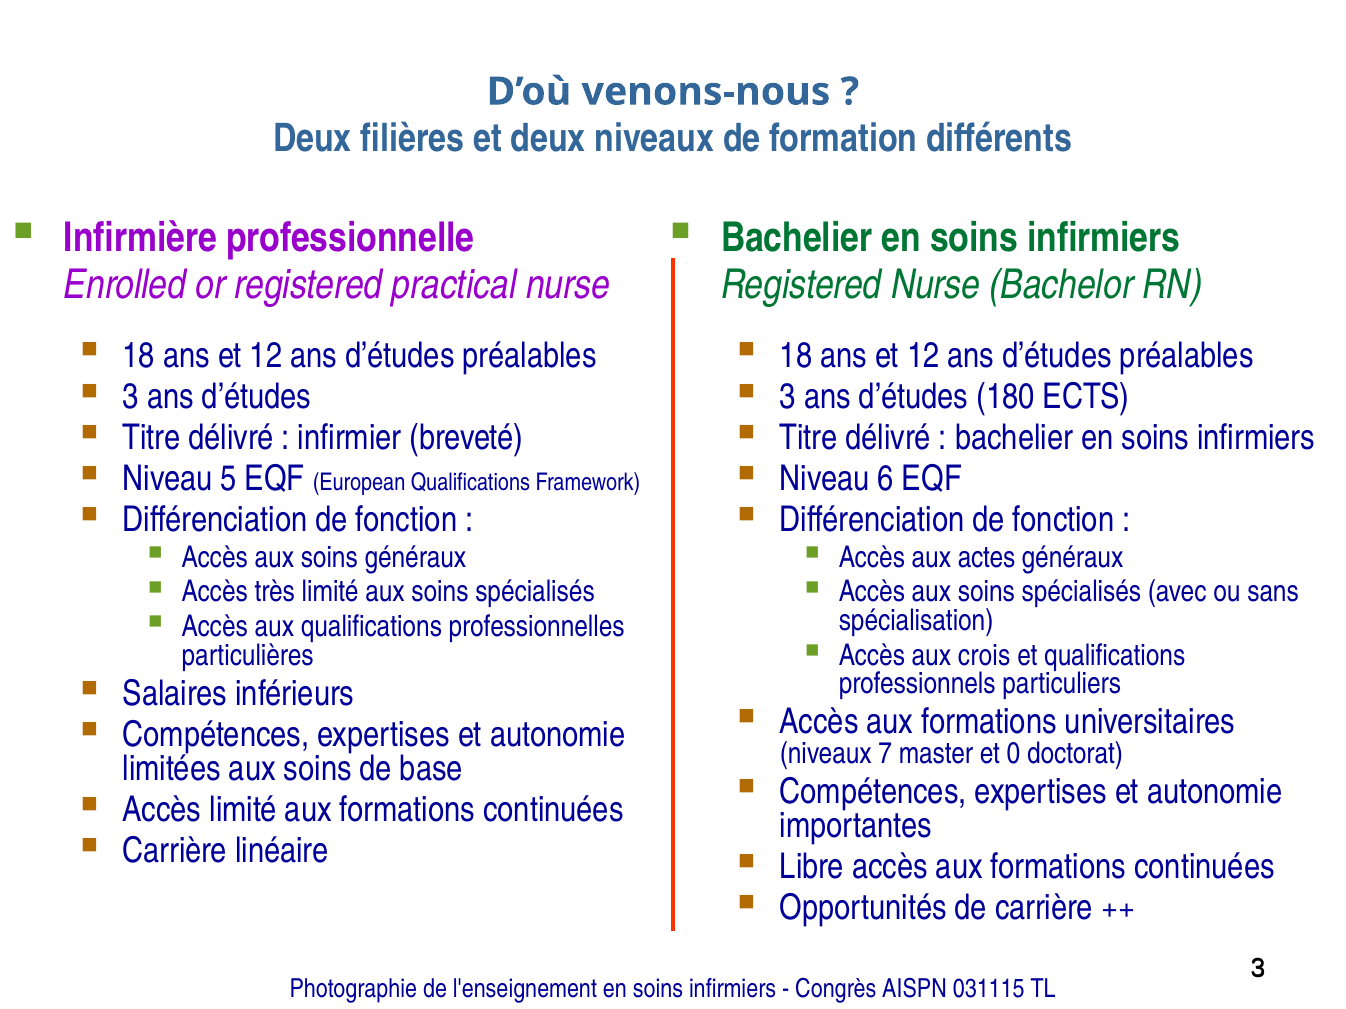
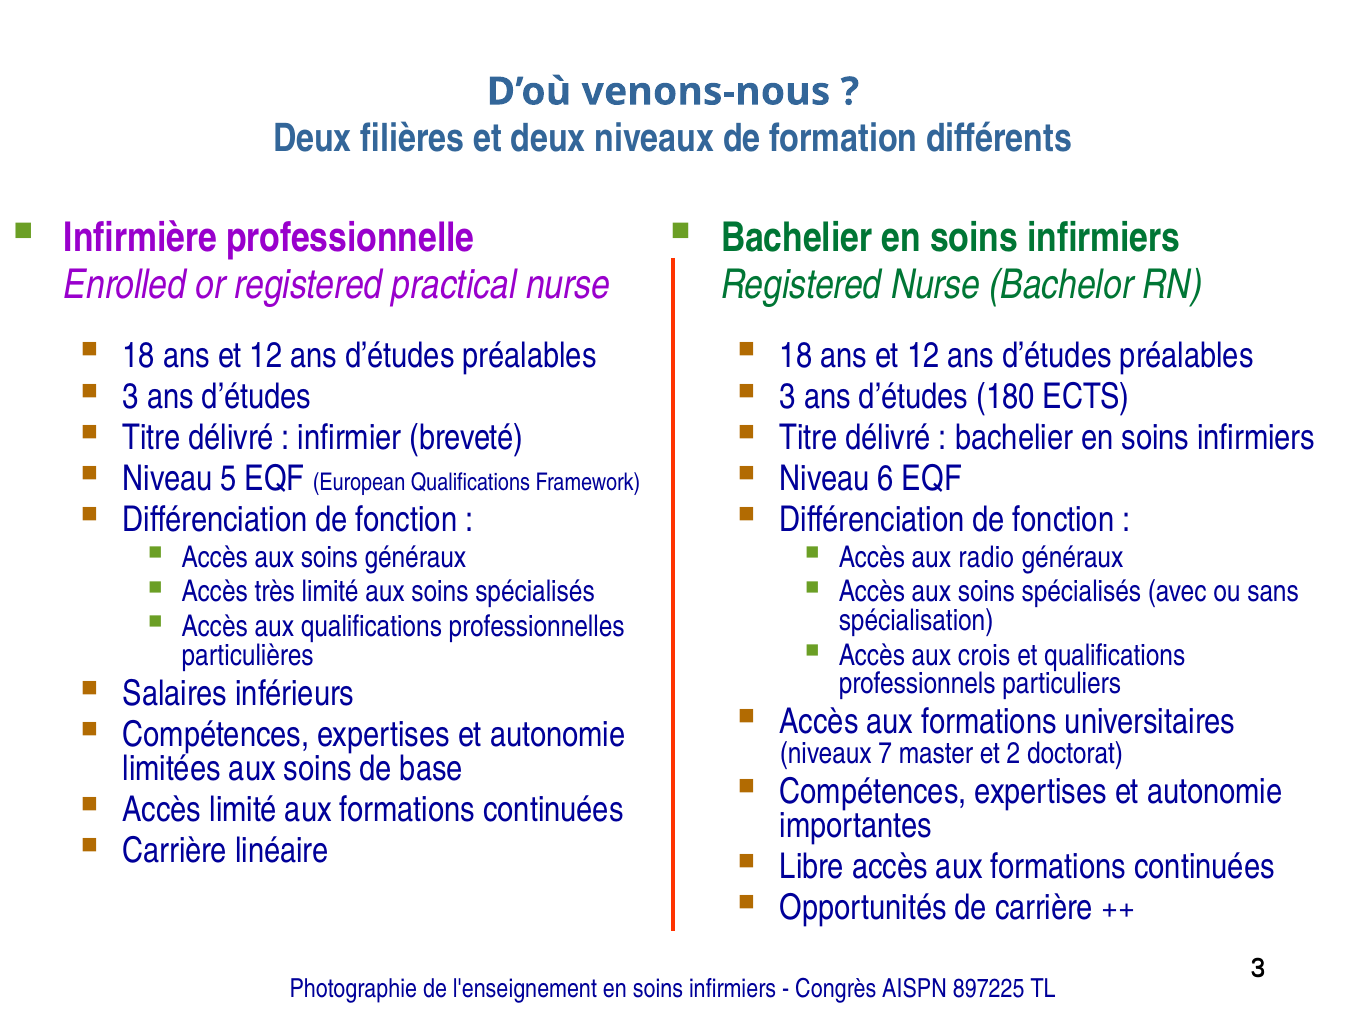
actes: actes -> radio (986, 558)
0: 0 -> 2 (1014, 754)
031115: 031115 -> 897225 (989, 989)
